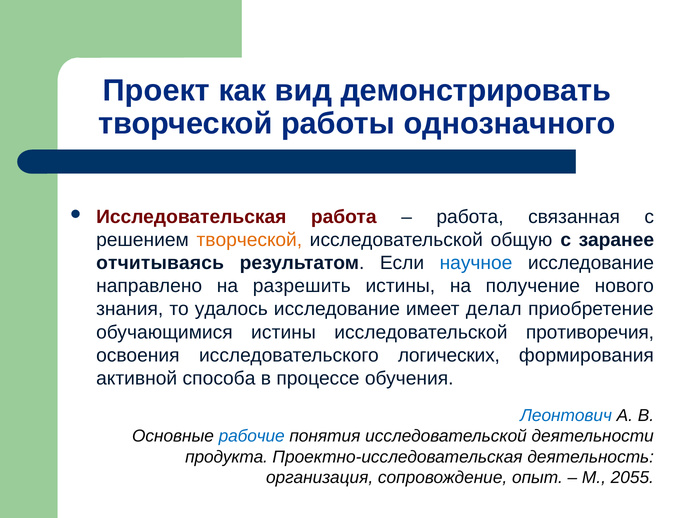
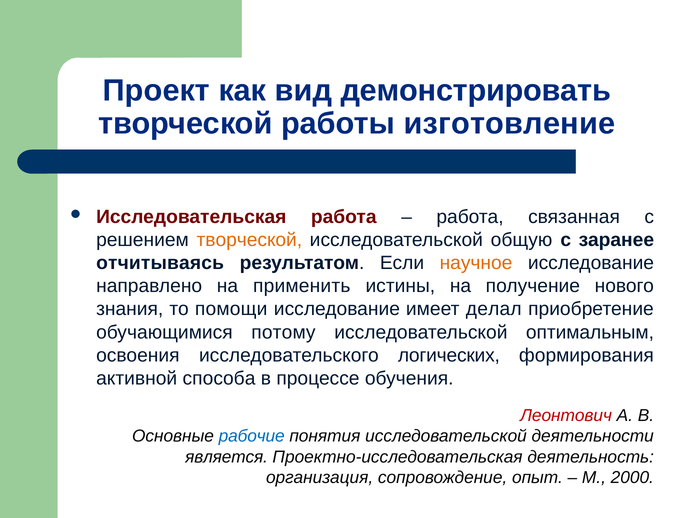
однозначного: однозначного -> изготовление (510, 124)
научное colour: blue -> orange (476, 263)
разрешить: разрешить -> применить (302, 286)
удалось: удалось -> помощи (231, 309)
обучающимися истины: истины -> потому (283, 332)
противоречия: противоречия -> оптимальным (590, 332)
Леонтович colour: blue -> red (566, 416)
продукта: продукта -> является (227, 457)
2055: 2055 -> 2000 (632, 478)
